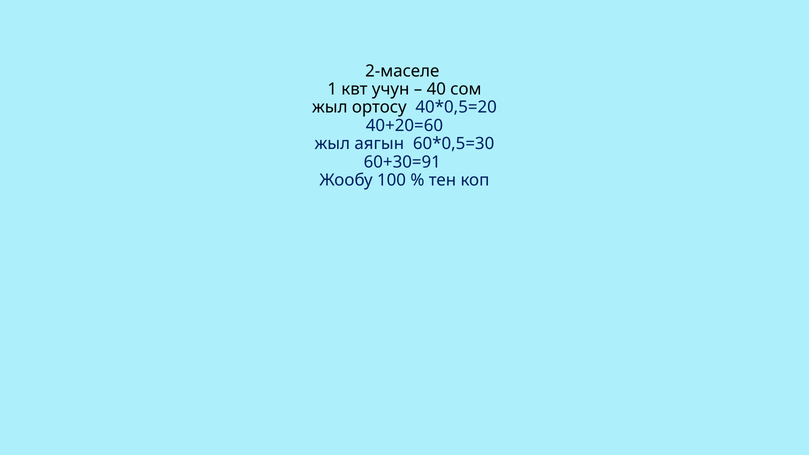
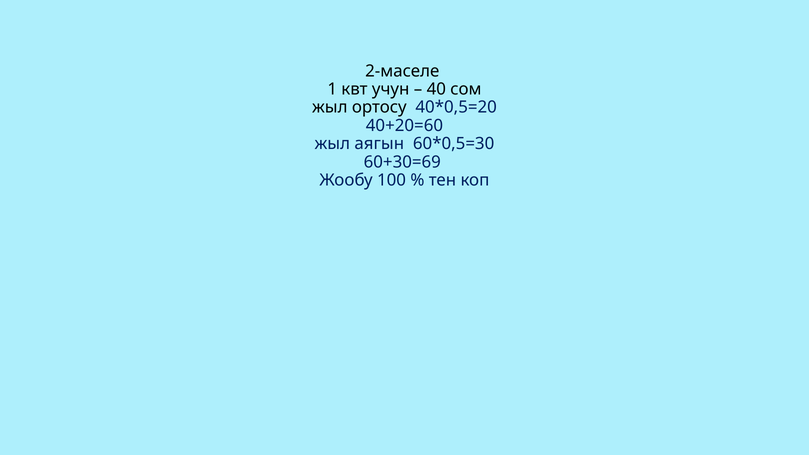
60+30=91: 60+30=91 -> 60+30=69 (402, 162)
